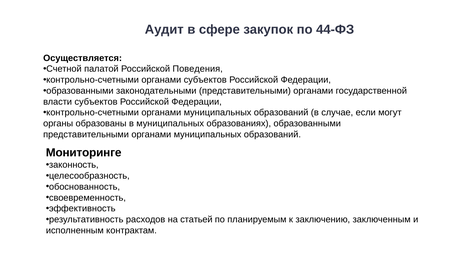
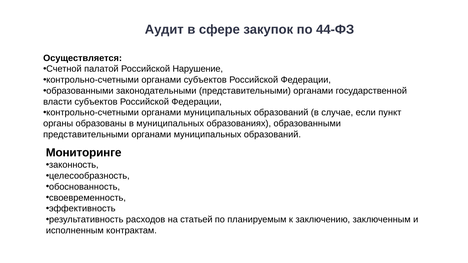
Поведения: Поведения -> Нарушение (198, 69)
могут: могут -> пункт (390, 113)
